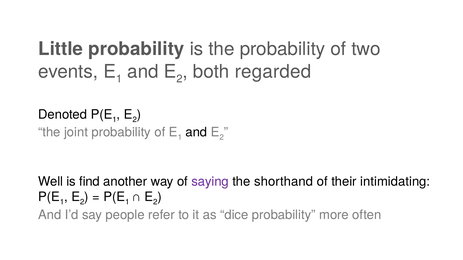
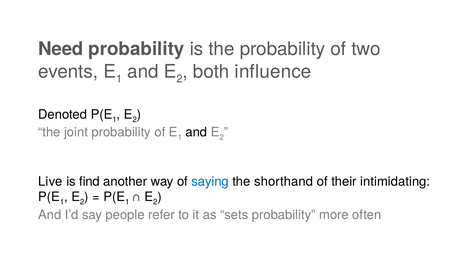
Little: Little -> Need (61, 49)
regarded: regarded -> influence (273, 72)
Well: Well -> Live (50, 182)
saying colour: purple -> blue (210, 182)
dice: dice -> sets (234, 215)
